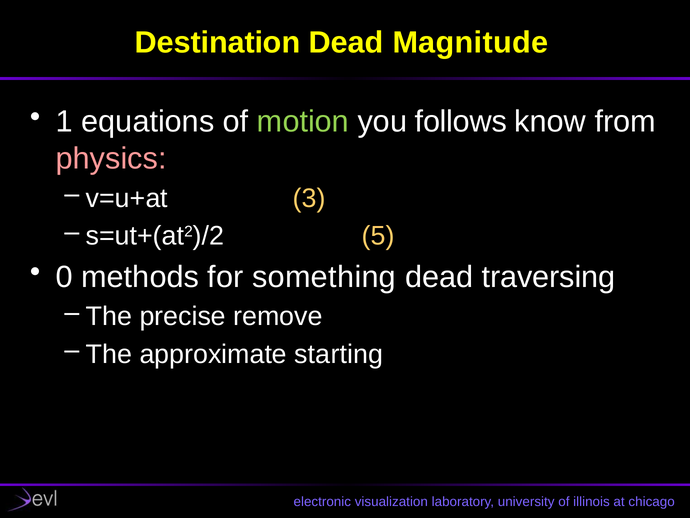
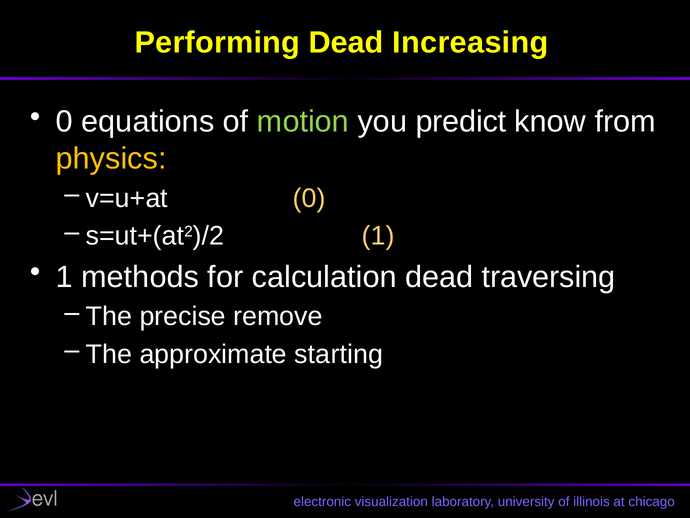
Destination: Destination -> Performing (217, 42)
Magnitude: Magnitude -> Increasing (470, 42)
1: 1 -> 0 (64, 122)
follows: follows -> predict (461, 122)
physics colour: pink -> yellow (111, 159)
v=u+at 3: 3 -> 0 (309, 198)
s=ut+(at2)/2 5: 5 -> 1 (378, 236)
0: 0 -> 1 (64, 277)
something: something -> calculation (324, 277)
